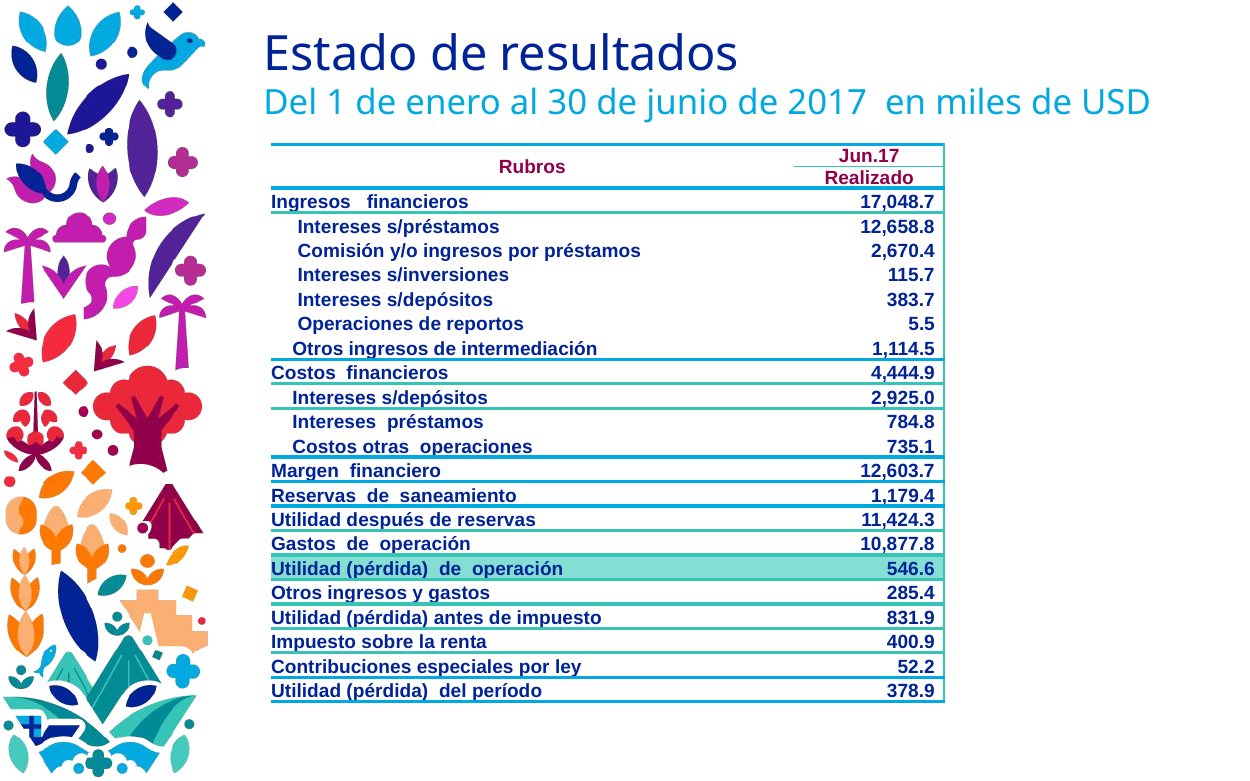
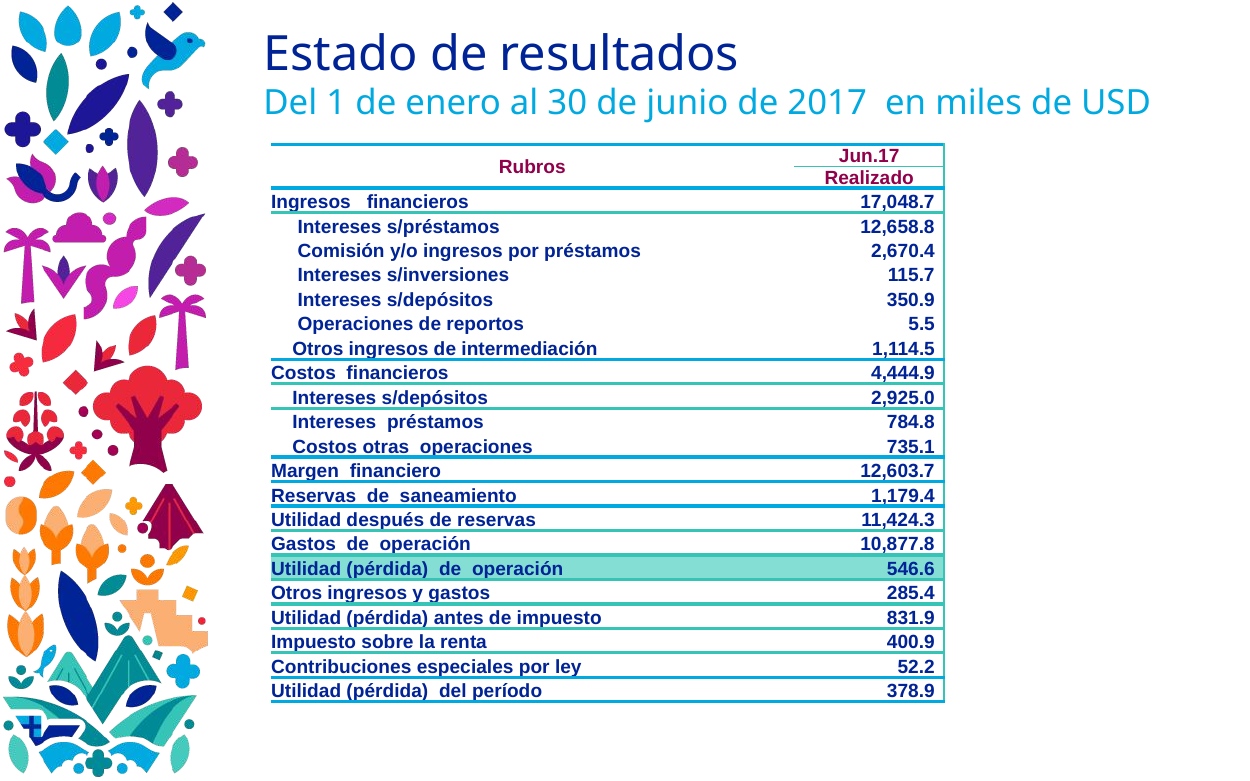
383.7: 383.7 -> 350.9 (911, 300)
